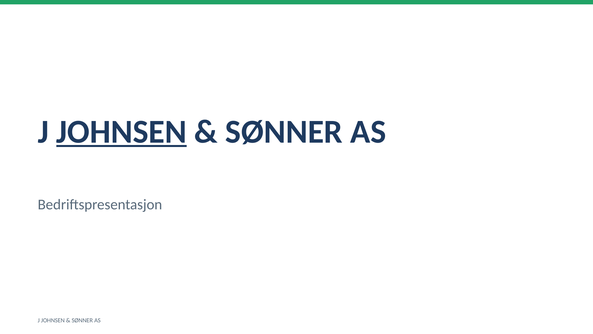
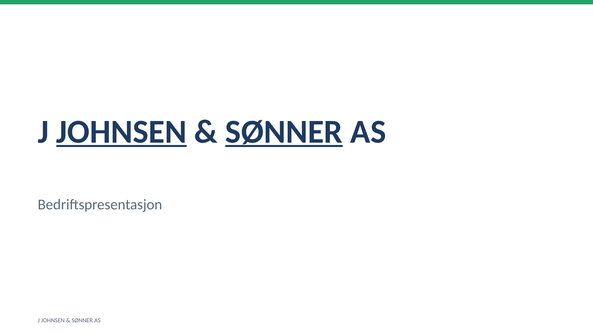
SØNNER underline: none -> present (284, 132)
